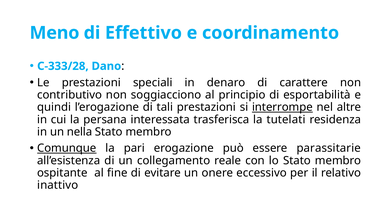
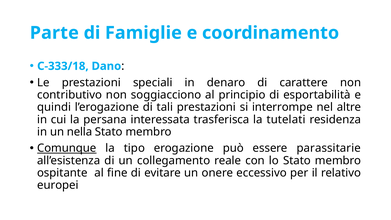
Meno: Meno -> Parte (54, 33)
Effettivo: Effettivo -> Famiglie (143, 33)
C-333/28: C-333/28 -> C-333/18 (63, 66)
interrompe underline: present -> none (282, 107)
pari: pari -> tipo (134, 148)
inattivo: inattivo -> europei (58, 185)
